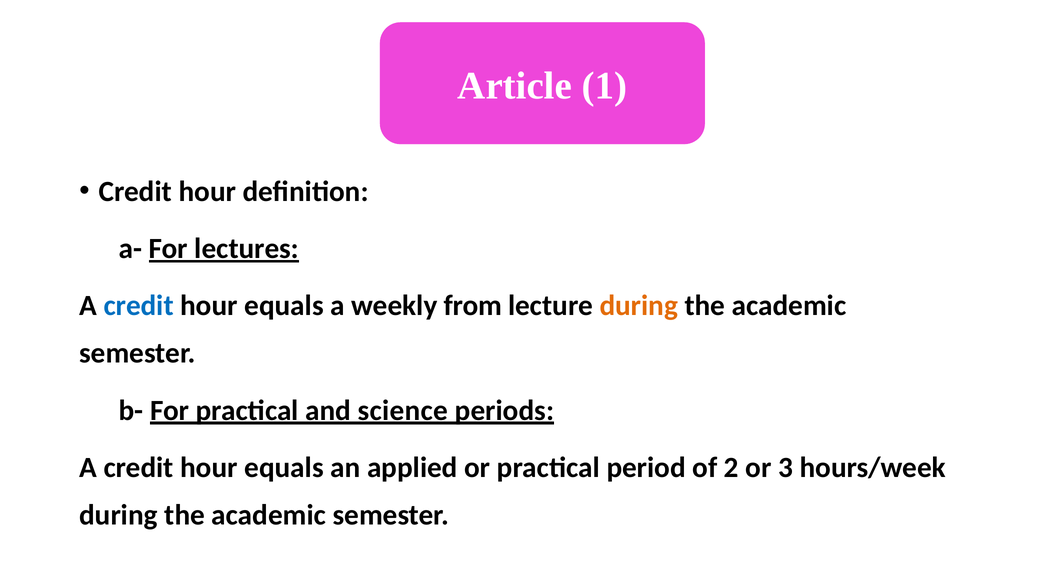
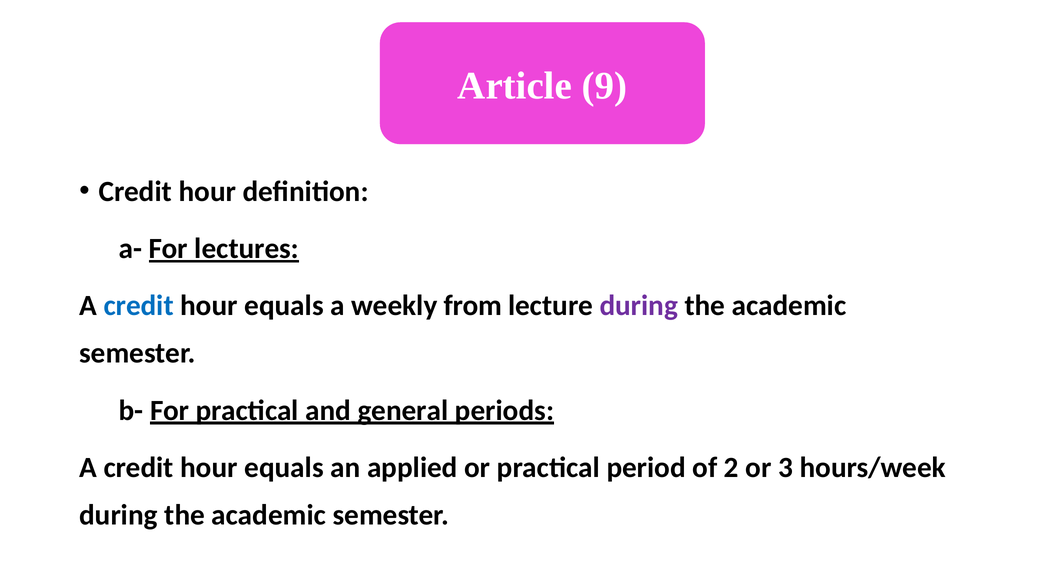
1: 1 -> 9 (605, 86)
during colour: orange -> purple (639, 306)
science: science -> general (403, 410)
